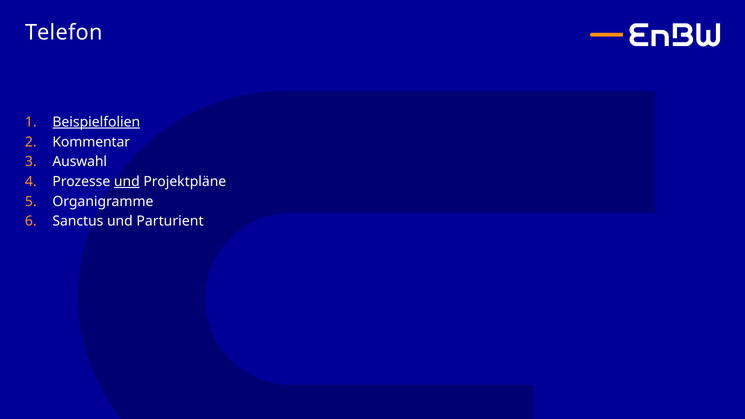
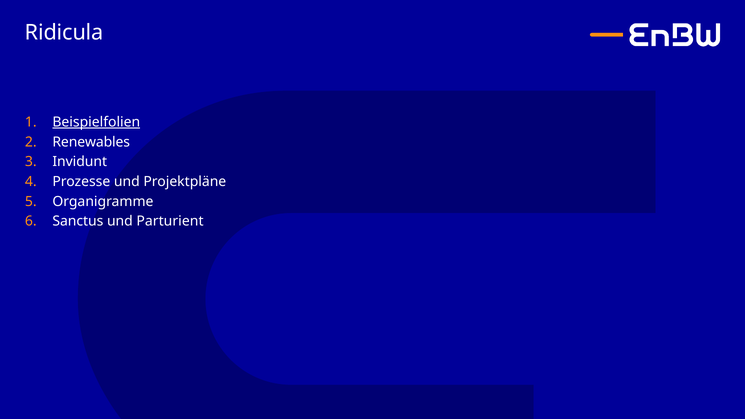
Telefon: Telefon -> Ridicula (64, 33)
Kommentar: Kommentar -> Renewables (91, 142)
Auswahl: Auswahl -> Invidunt (80, 162)
und underline: present -> none (127, 182)
